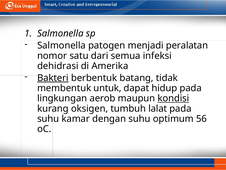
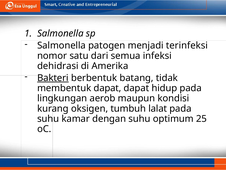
peralatan: peralatan -> terinfeksi (187, 45)
membentuk untuk: untuk -> dapat (107, 88)
kondisi underline: present -> none (173, 98)
56: 56 -> 25 (201, 118)
